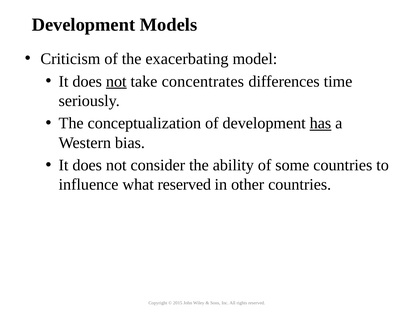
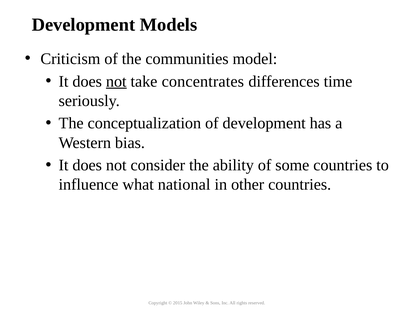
exacerbating: exacerbating -> communities (187, 59)
has underline: present -> none (320, 123)
what reserved: reserved -> national (184, 185)
